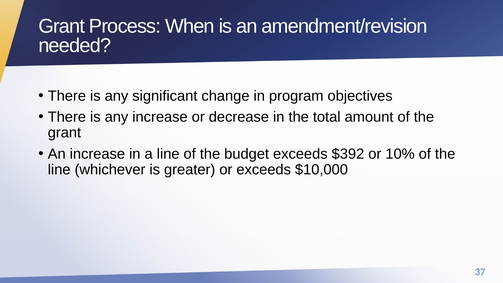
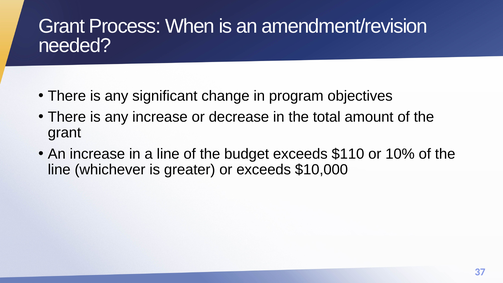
$392: $392 -> $110 (348, 154)
